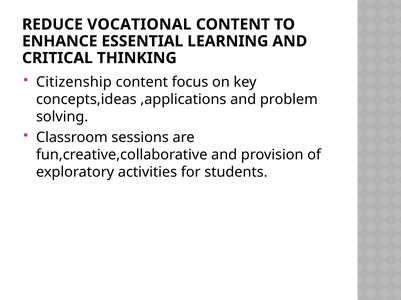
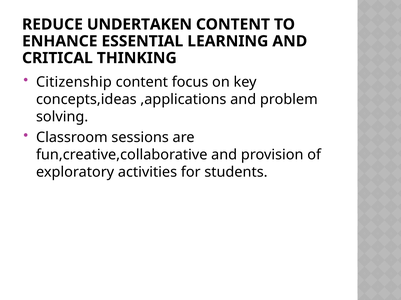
VOCATIONAL: VOCATIONAL -> UNDERTAKEN (139, 24)
